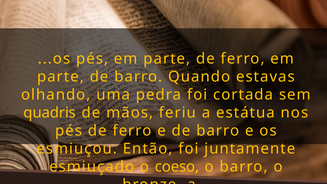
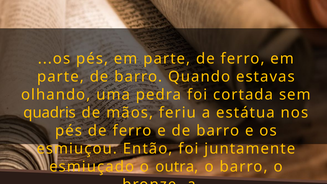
coeso: coeso -> outra (177, 167)
